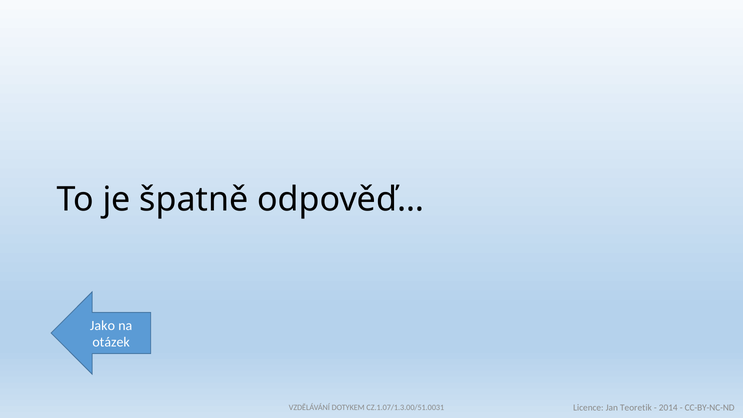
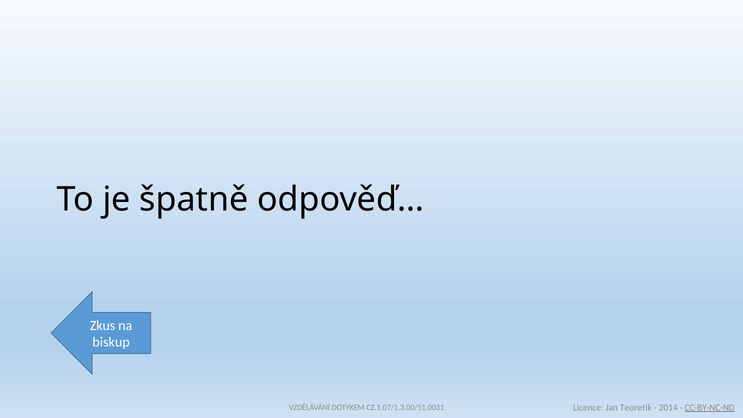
Jako: Jako -> Zkus (103, 326)
otázek: otázek -> biskup (111, 342)
CC-BY-NC-ND underline: none -> present (710, 407)
